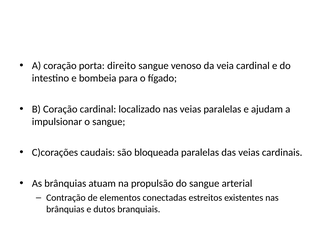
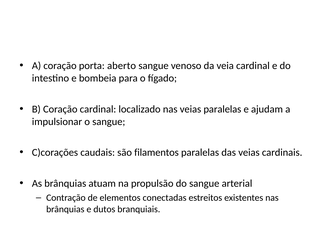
direito: direito -> aberto (122, 66)
bloqueada: bloqueada -> filamentos (157, 153)
